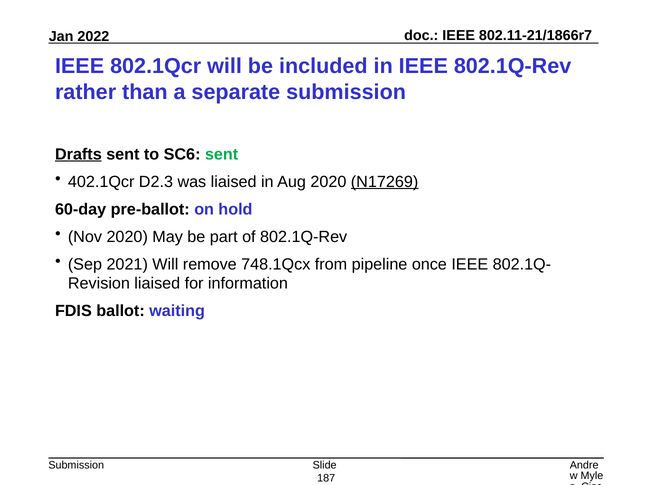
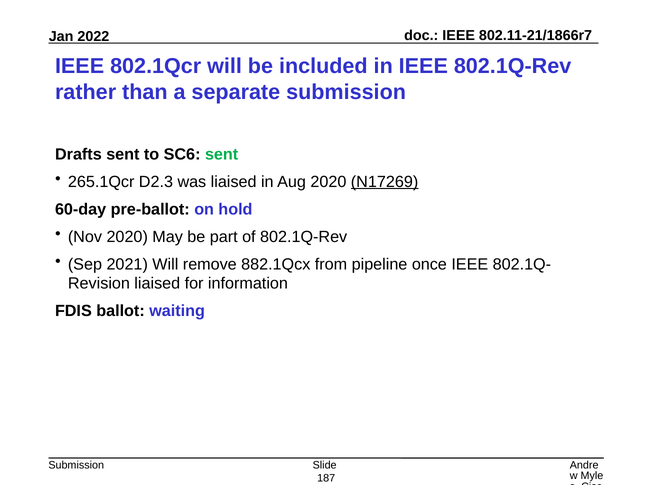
Drafts underline: present -> none (78, 154)
402.1Qcr: 402.1Qcr -> 265.1Qcr (101, 182)
748.1Qcx: 748.1Qcx -> 882.1Qcx (276, 264)
